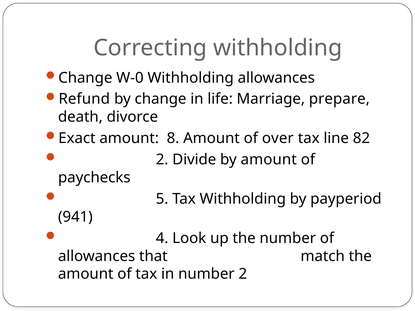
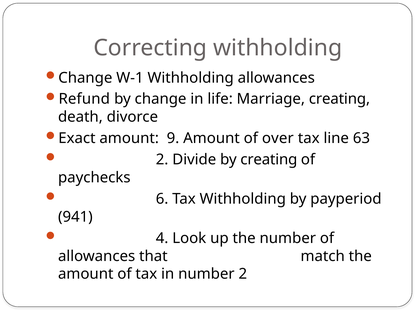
W-0: W-0 -> W-1 (130, 78)
Marriage prepare: prepare -> creating (339, 99)
8: 8 -> 9 (173, 138)
82: 82 -> 63 (361, 138)
by amount: amount -> creating (269, 160)
5: 5 -> 6 (162, 199)
